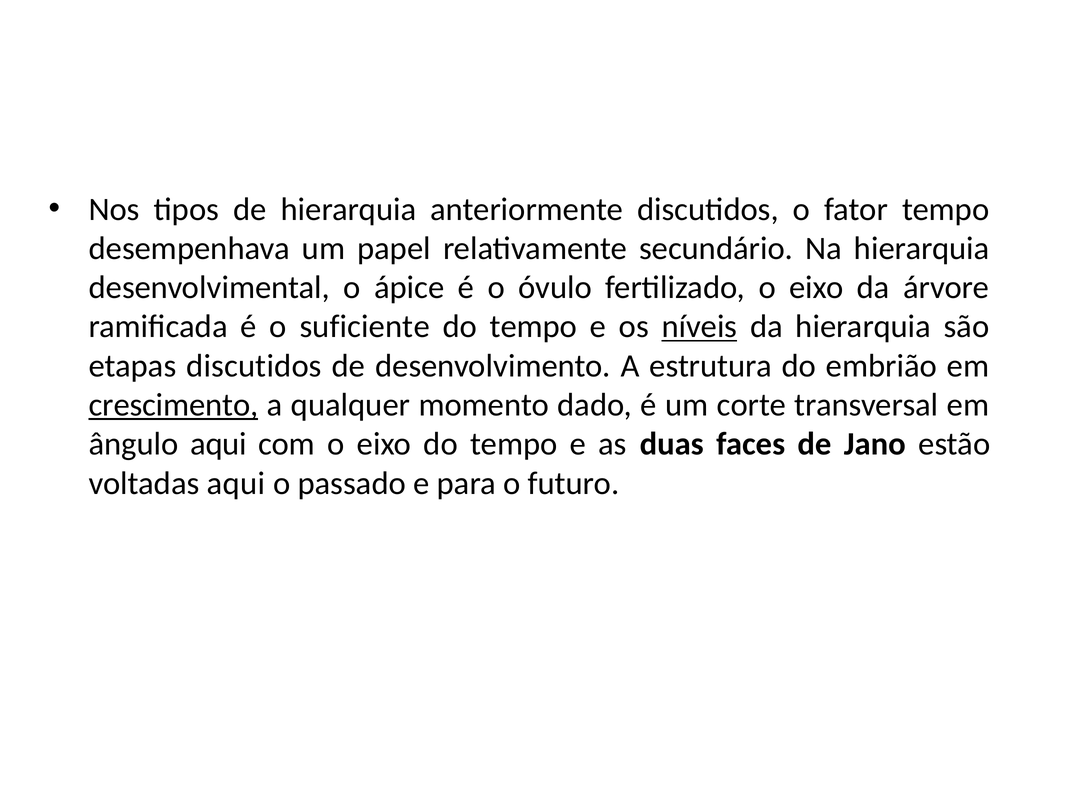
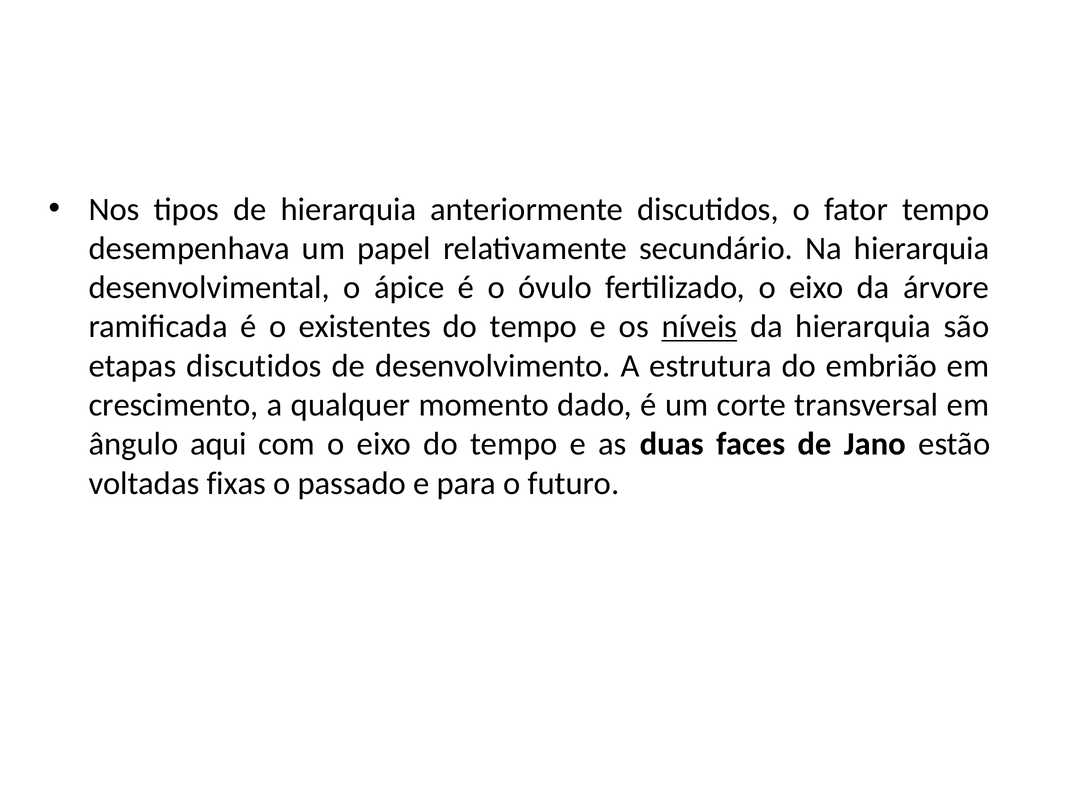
suficiente: suficiente -> existentes (365, 327)
crescimento underline: present -> none (174, 405)
voltadas aqui: aqui -> fixas (236, 484)
